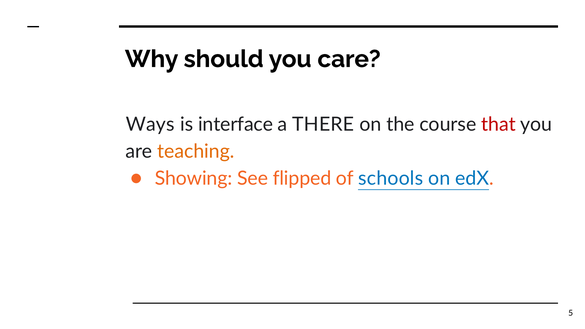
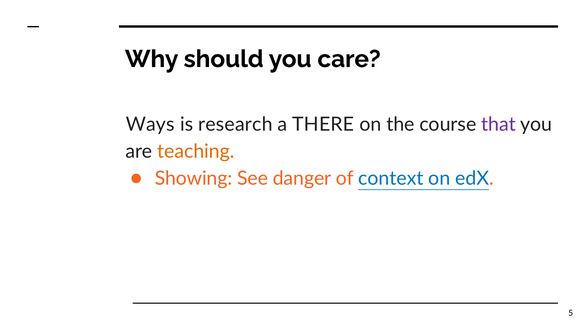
interface: interface -> research (235, 125)
that colour: red -> purple (499, 125)
flipped: flipped -> danger (302, 178)
schools: schools -> context (391, 178)
